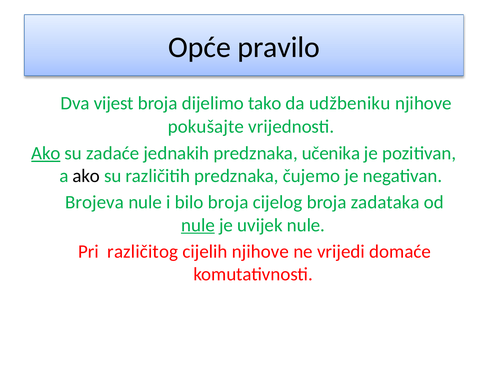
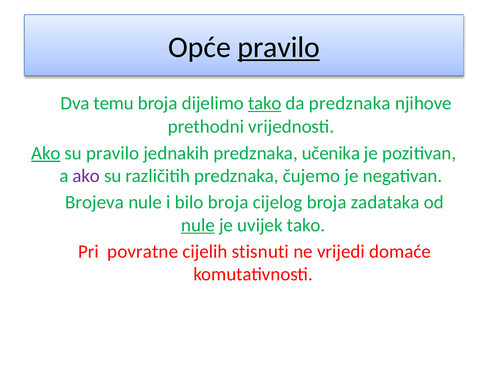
pravilo underline: none -> present (279, 47)
vijest: vijest -> temu (114, 103)
tako underline: none -> present (265, 103)
da udžbeniku: udžbeniku -> predznaka (350, 103)
pokušajte: pokušajte -> prethodni (206, 127)
su zadaće: zadaće -> pravilo (113, 153)
ako colour: black -> purple (86, 176)
uvijek nule: nule -> tako (306, 225)
različitog: različitog -> povratne (143, 252)
cijelih njihove: njihove -> stisnuti (260, 252)
